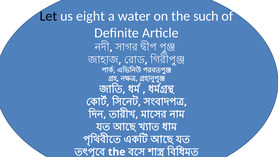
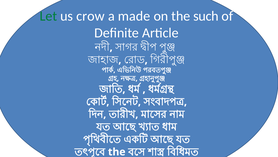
Let colour: black -> green (48, 16)
eight: eight -> crow (90, 16)
water: water -> made (134, 16)
